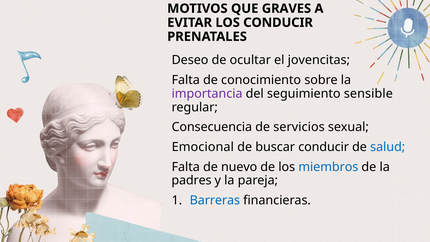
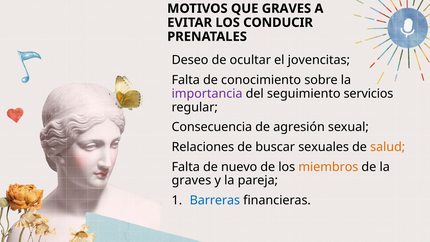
sensible: sensible -> servicios (368, 94)
servicios: servicios -> agresión (299, 127)
Emocional: Emocional -> Relaciones (203, 147)
buscar conducir: conducir -> sexuales (324, 147)
salud colour: blue -> orange (388, 147)
miembros colour: blue -> orange (328, 167)
padres: padres -> graves (191, 180)
